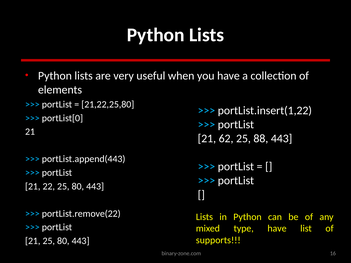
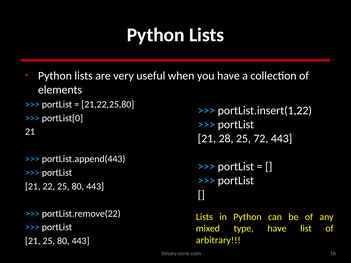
62: 62 -> 28 (226, 139)
88: 88 -> 72 (261, 139)
supports: supports -> arbitrary (218, 240)
